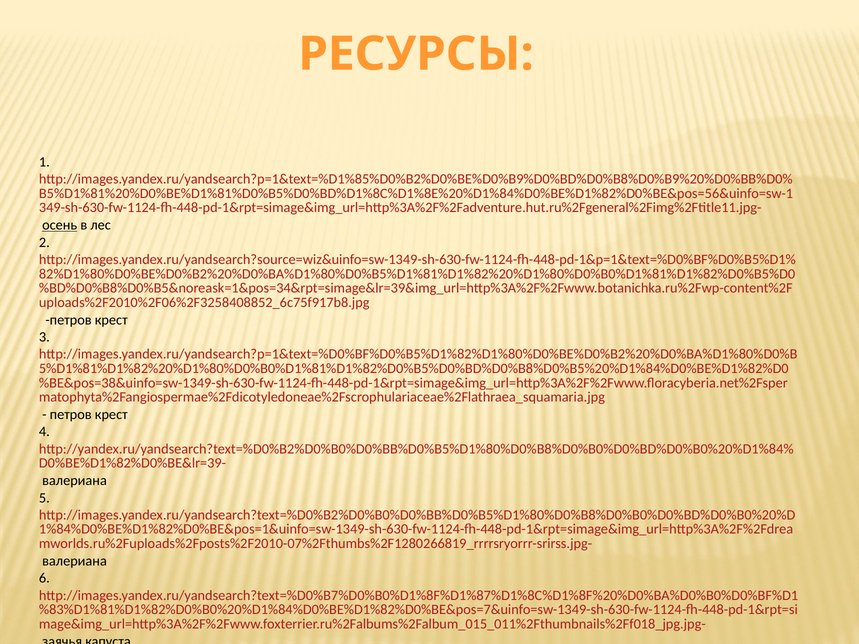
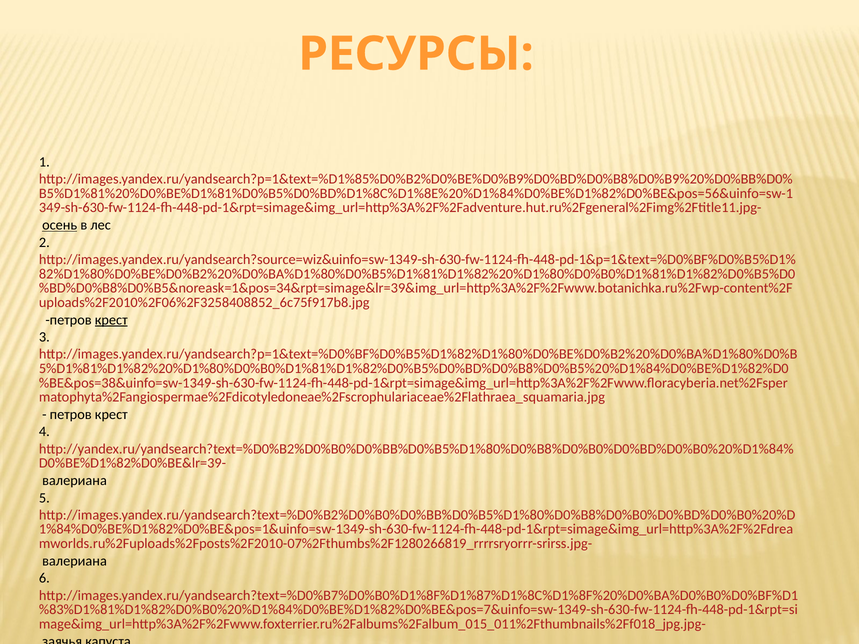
крест underline: none -> present (111, 320)
